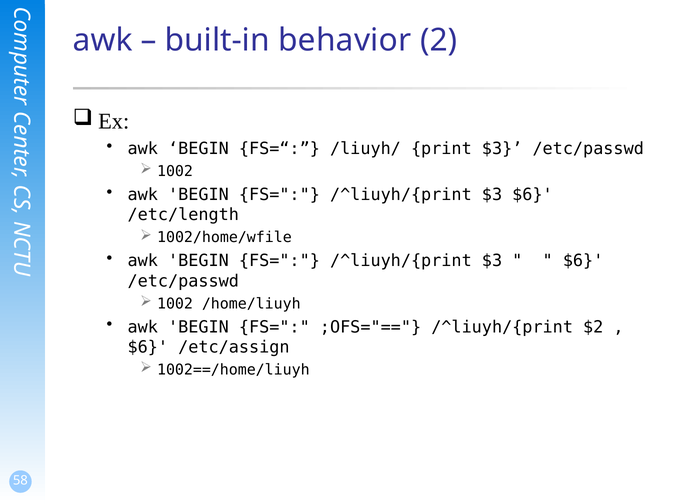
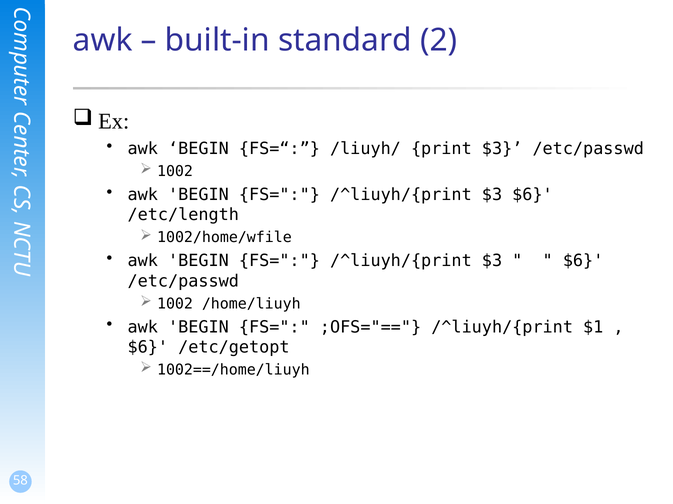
behavior: behavior -> standard (345, 40)
$2: $2 -> $1 (593, 328)
/etc/assign: /etc/assign -> /etc/getopt (234, 348)
